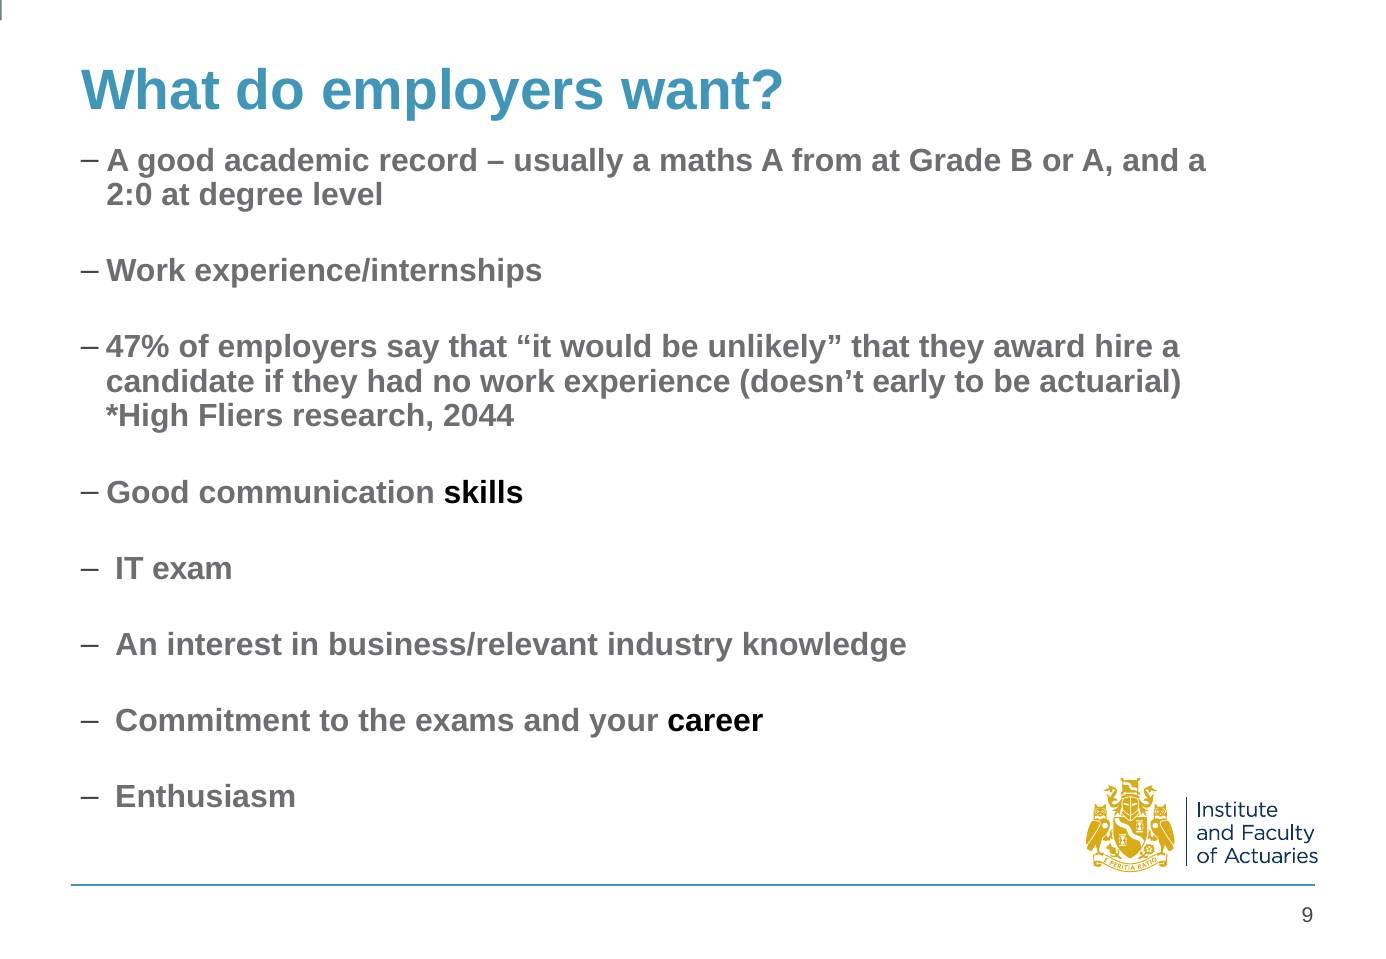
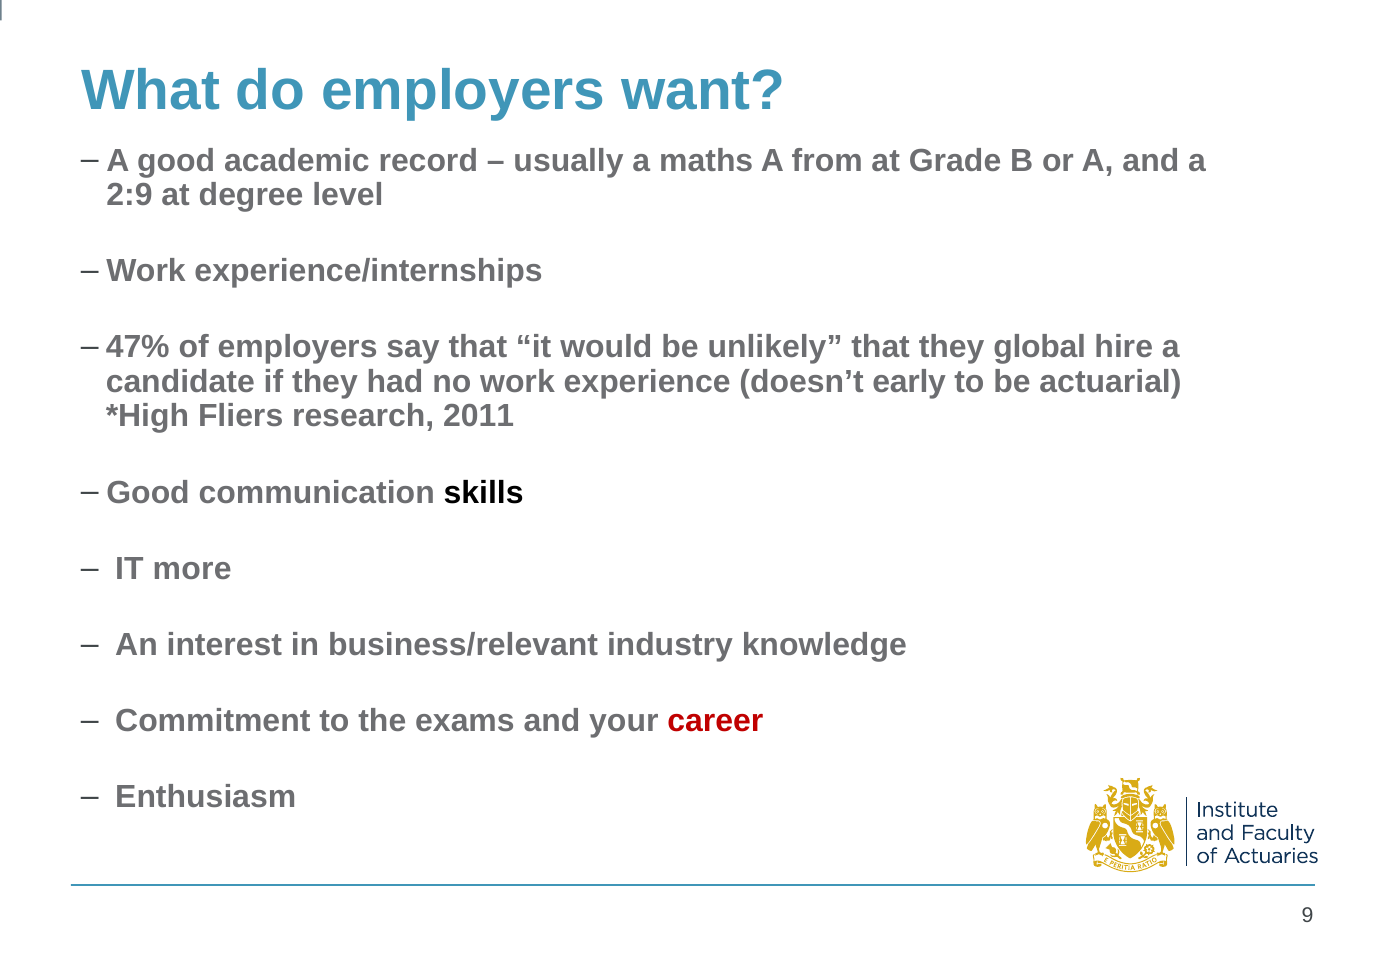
2:0: 2:0 -> 2:9 (130, 195)
award: award -> global (1040, 348)
2044: 2044 -> 2011 (479, 417)
exam: exam -> more (192, 569)
career colour: black -> red (715, 722)
